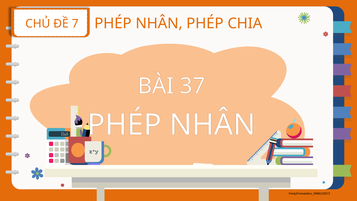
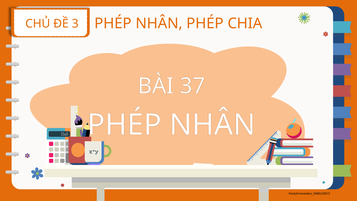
7: 7 -> 3 (75, 24)
